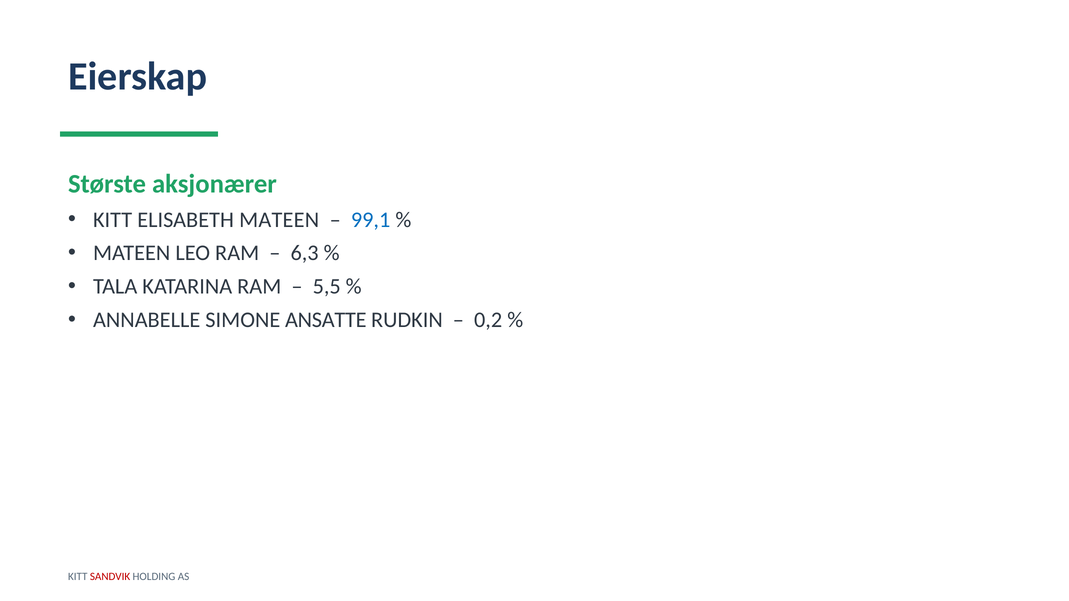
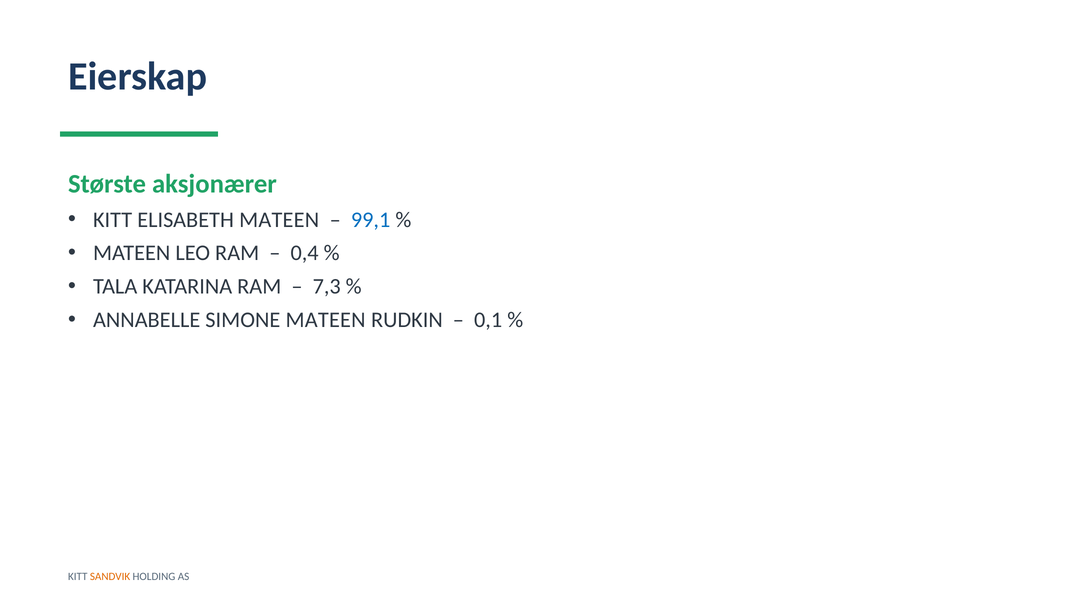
6,3: 6,3 -> 0,4 (305, 253)
5,5: 5,5 -> 7,3 (327, 287)
SIMONE ANSATTE: ANSATTE -> MATEEN (326, 320)
0,2: 0,2 -> 0,1 (488, 320)
SANDVIK colour: red -> orange (110, 577)
